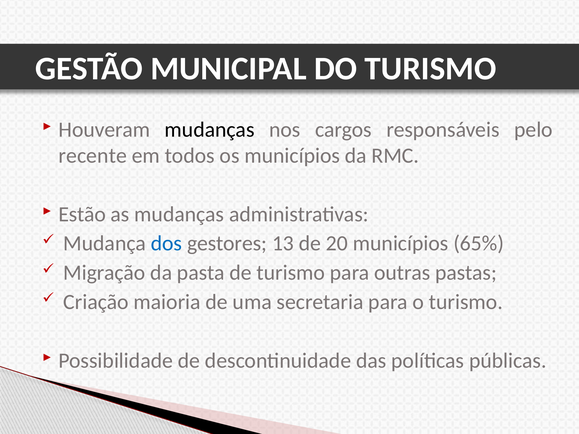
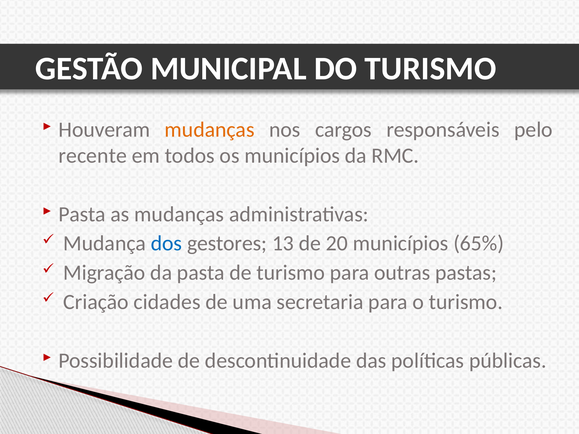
mudanças colour: black -> orange (210, 130)
Estão: Estão -> Pasta (82, 214)
maioria: maioria -> cidades (167, 302)
